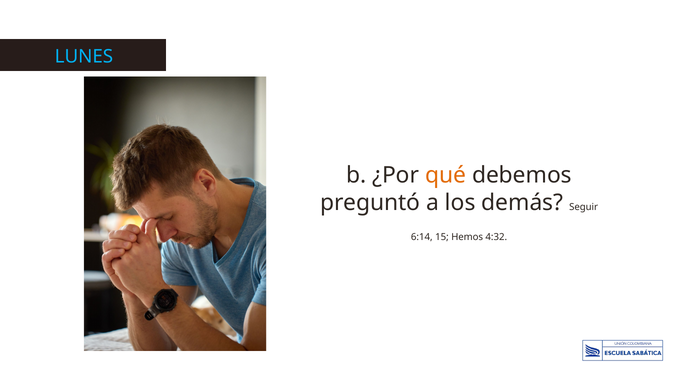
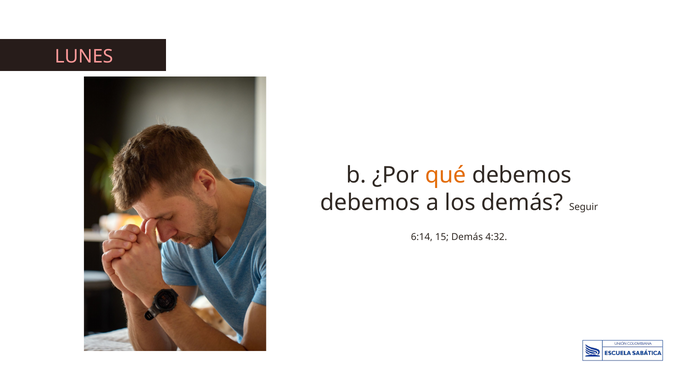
LUNES colour: light blue -> pink (84, 56)
preguntó: preguntó -> debemos (370, 202)
15 Hemos: Hemos -> Demás (467, 237)
